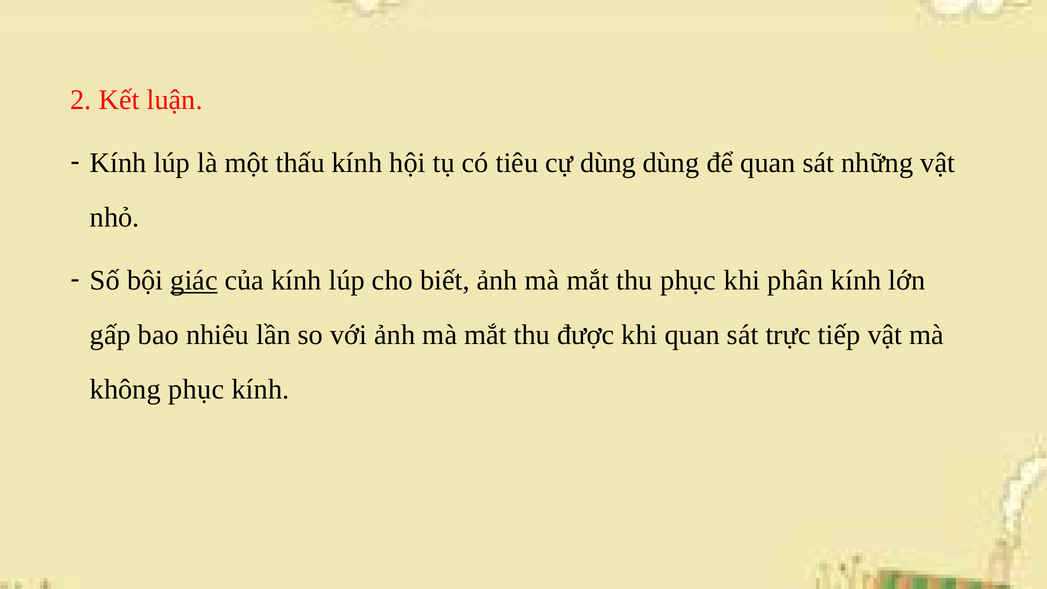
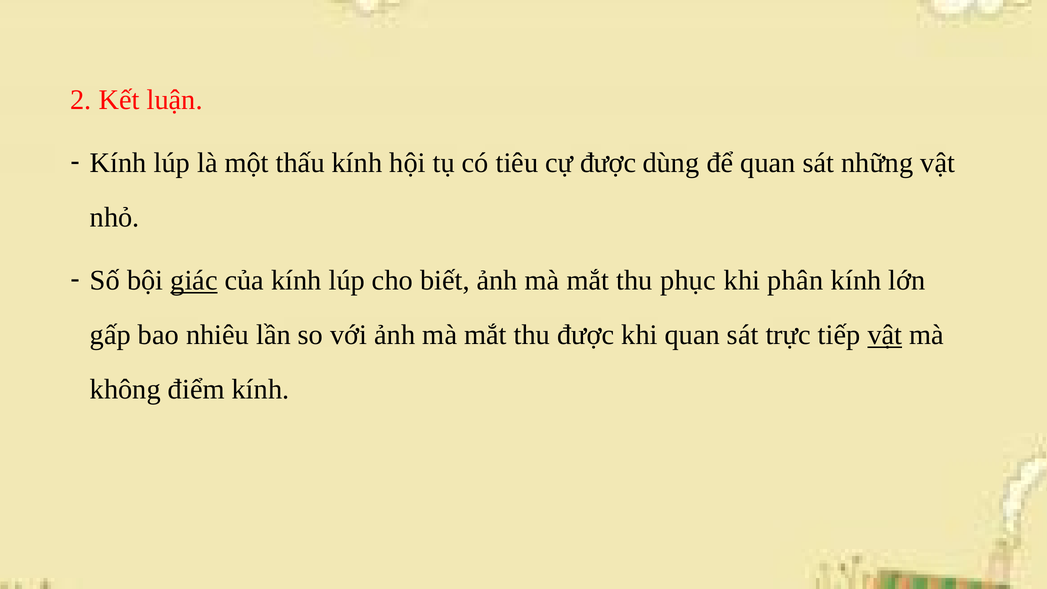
cự dùng: dùng -> được (608, 163)
vật underline: none -> present (885, 335)
không phục: phục -> điểm (196, 389)
